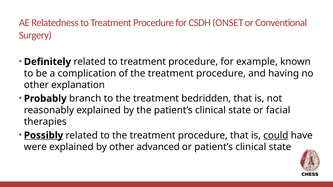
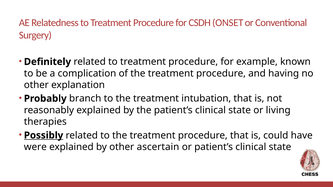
bedridden: bedridden -> intubation (206, 99)
facial: facial -> living (278, 110)
could underline: present -> none (276, 136)
advanced: advanced -> ascertain (158, 147)
